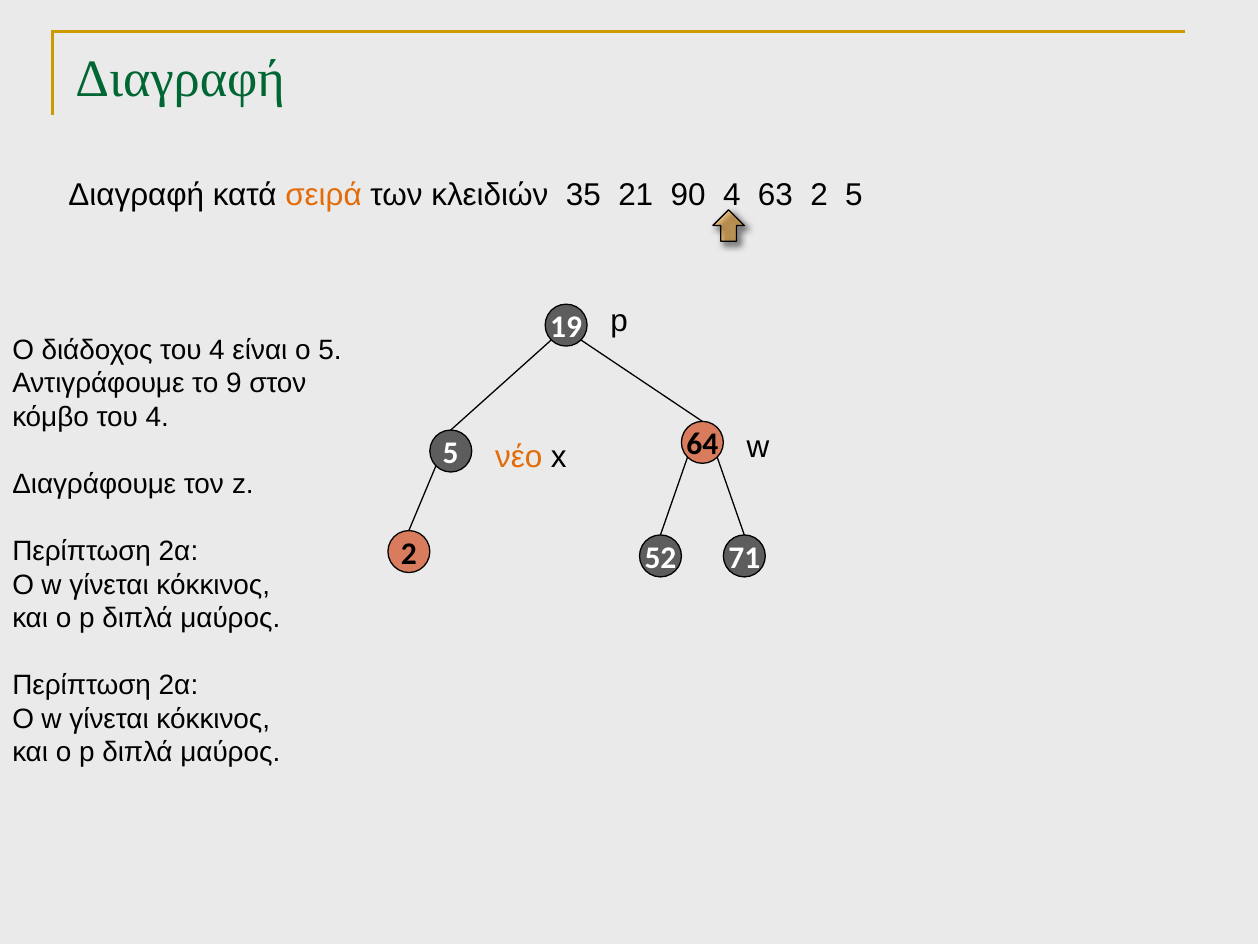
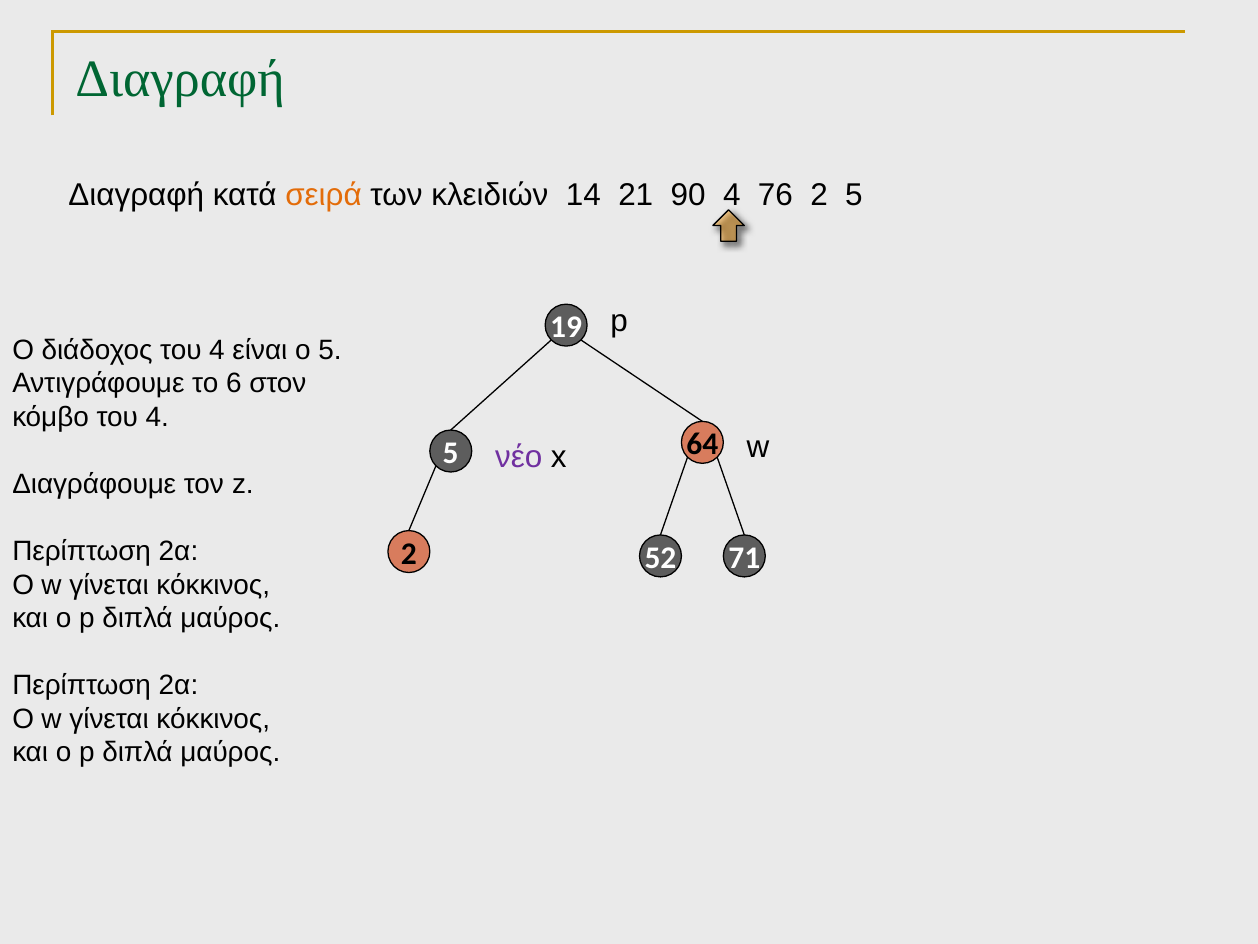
35: 35 -> 14 (583, 195)
63: 63 -> 76 (775, 195)
9: 9 -> 6 (234, 383)
νέο colour: orange -> purple (519, 457)
